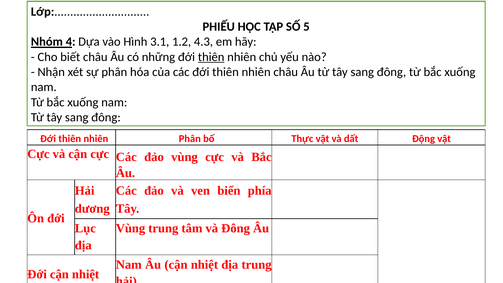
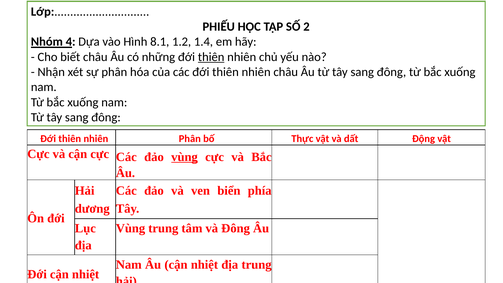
5: 5 -> 2 (306, 27)
3.1: 3.1 -> 8.1 (160, 42)
4.3: 4.3 -> 1.4 (204, 42)
vùng underline: none -> present (185, 157)
